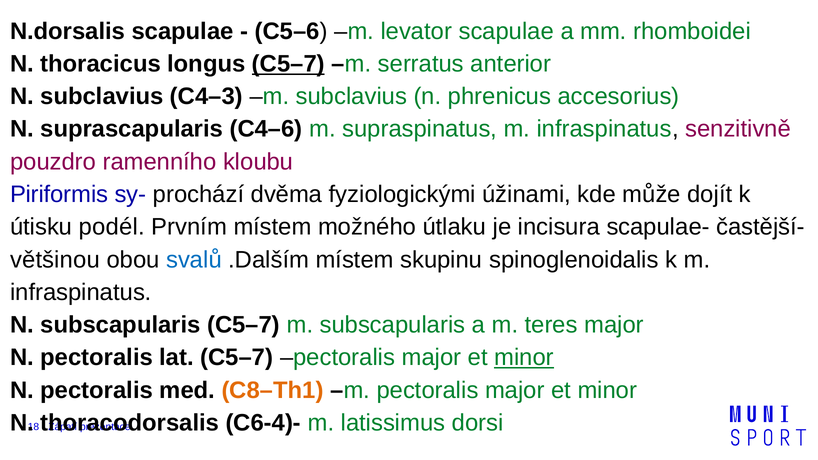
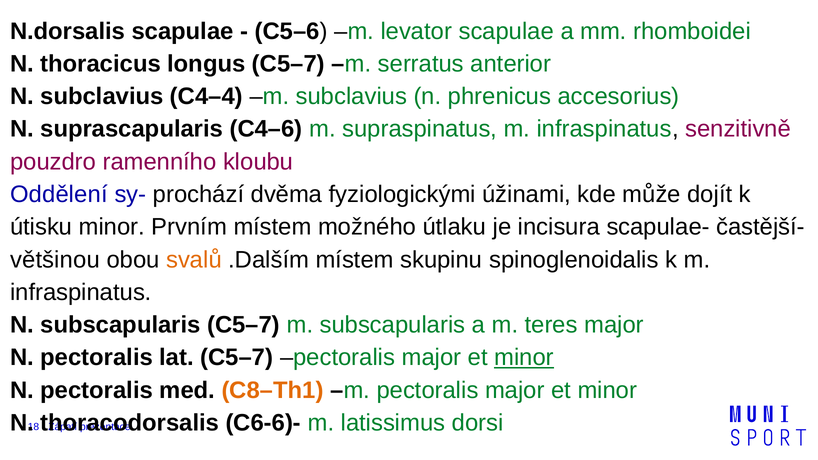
C5–7 underline: present -> none (288, 64)
C4–3: C4–3 -> C4–4 (206, 96)
Piriformis: Piriformis -> Oddělení (59, 194)
útisku podél: podél -> minor (112, 227)
svalů colour: blue -> orange (194, 260)
C6-4)-: C6-4)- -> C6-6)- (263, 423)
